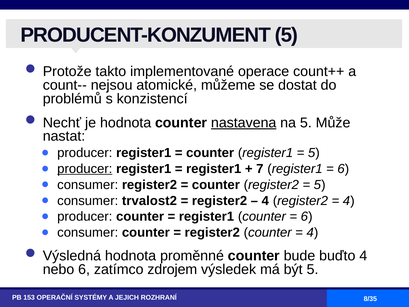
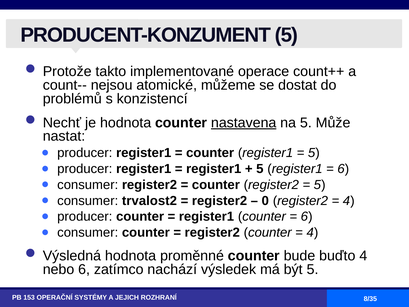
producer underline: present -> none (85, 169)
7: 7 -> 5 (260, 169)
4: 4 -> 0 (265, 201)
zdrojem: zdrojem -> nachází (172, 269)
